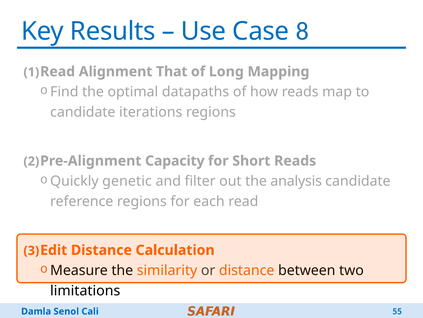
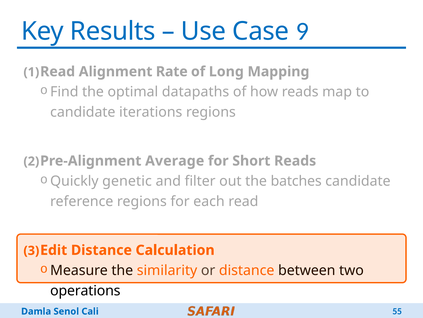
8: 8 -> 9 (302, 31)
That: That -> Rate (172, 71)
Capacity: Capacity -> Average (175, 161)
analysis: analysis -> batches (296, 181)
limitations: limitations -> operations (85, 290)
